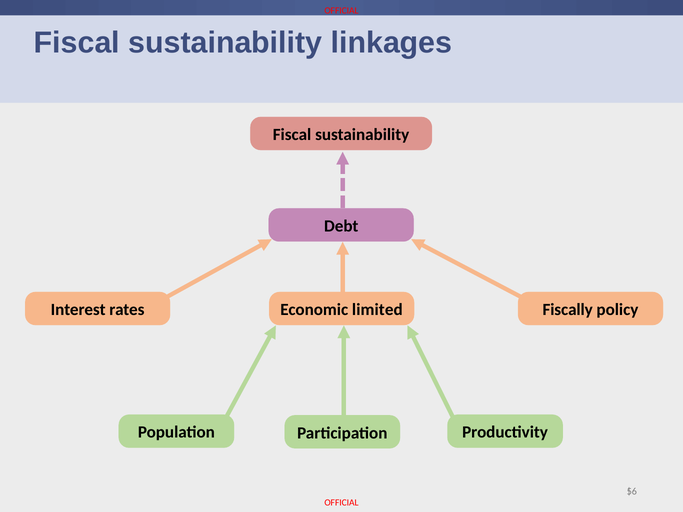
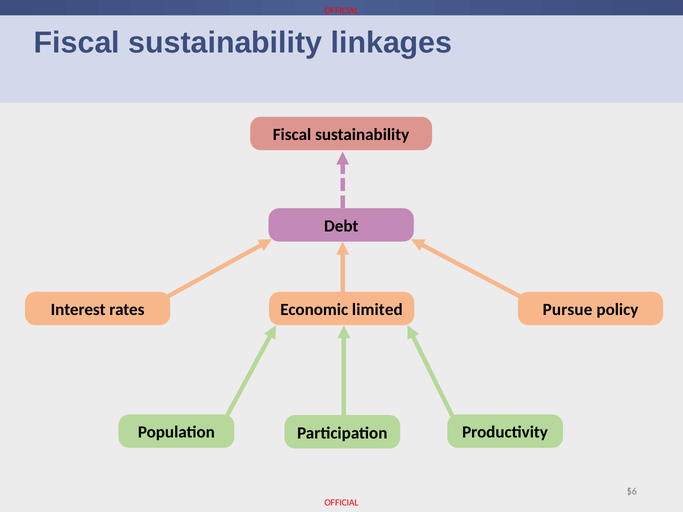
Fiscally: Fiscally -> Pursue (568, 310)
